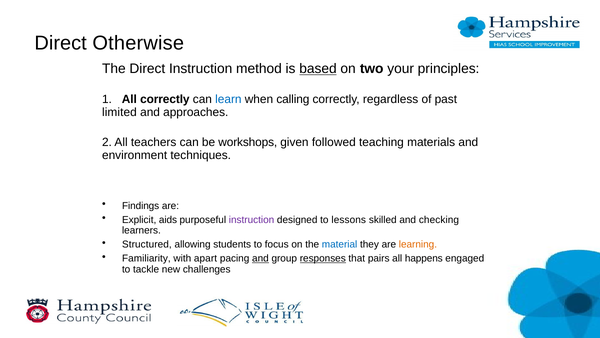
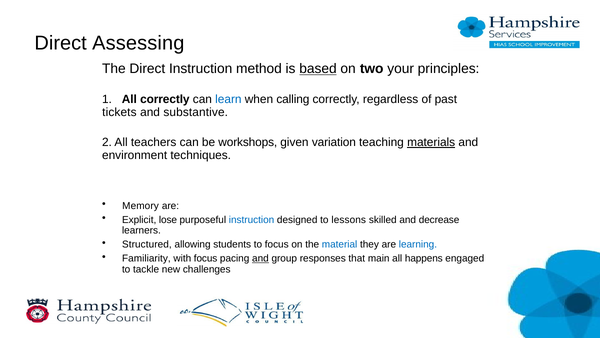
Otherwise: Otherwise -> Assessing (138, 43)
limited: limited -> tickets (119, 112)
approaches: approaches -> substantive (196, 112)
followed: followed -> variation (334, 142)
materials underline: none -> present (431, 142)
Findings: Findings -> Memory (141, 205)
aids: aids -> lose (168, 219)
instruction colour: purple -> blue (252, 219)
checking: checking -> decrease (439, 219)
learning colour: orange -> blue (418, 244)
with apart: apart -> focus (206, 258)
responses underline: present -> none (323, 258)
pairs: pairs -> main (379, 258)
